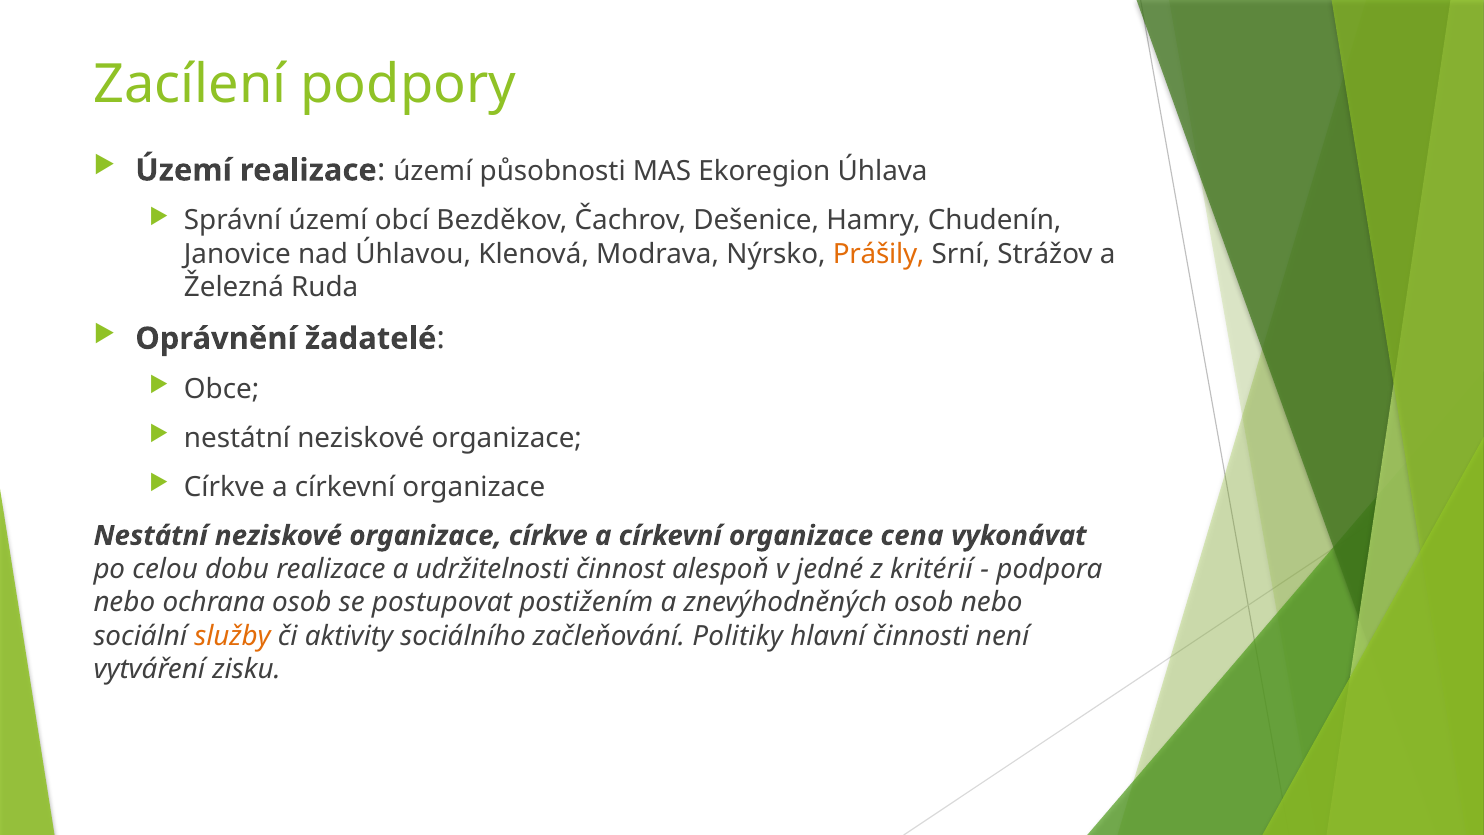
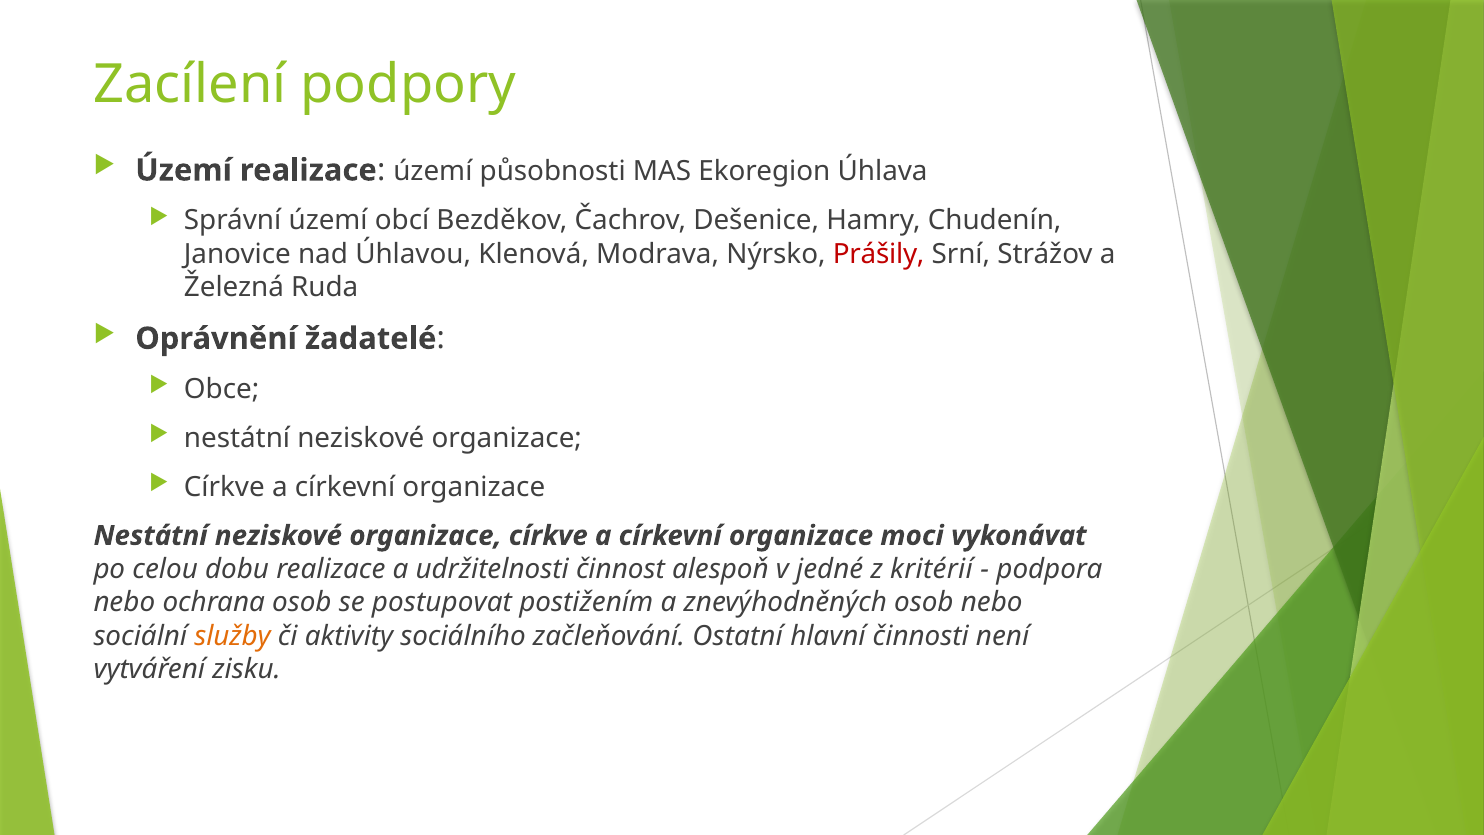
Prášily colour: orange -> red (879, 254)
cena: cena -> moci (912, 536)
Politiky: Politiky -> Ostatní (738, 636)
